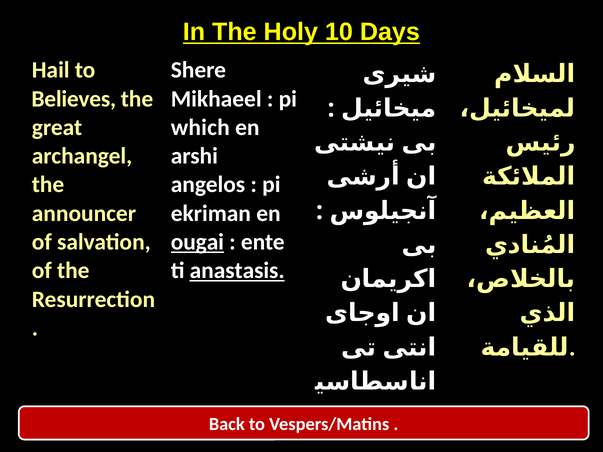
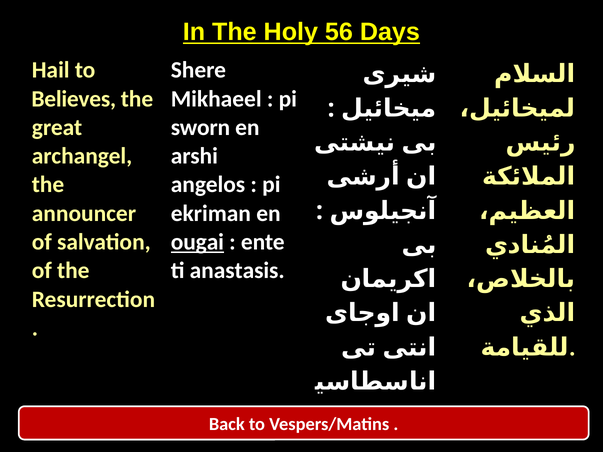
10: 10 -> 56 (339, 32)
which: which -> sworn (200, 128)
anastasis underline: present -> none (237, 271)
